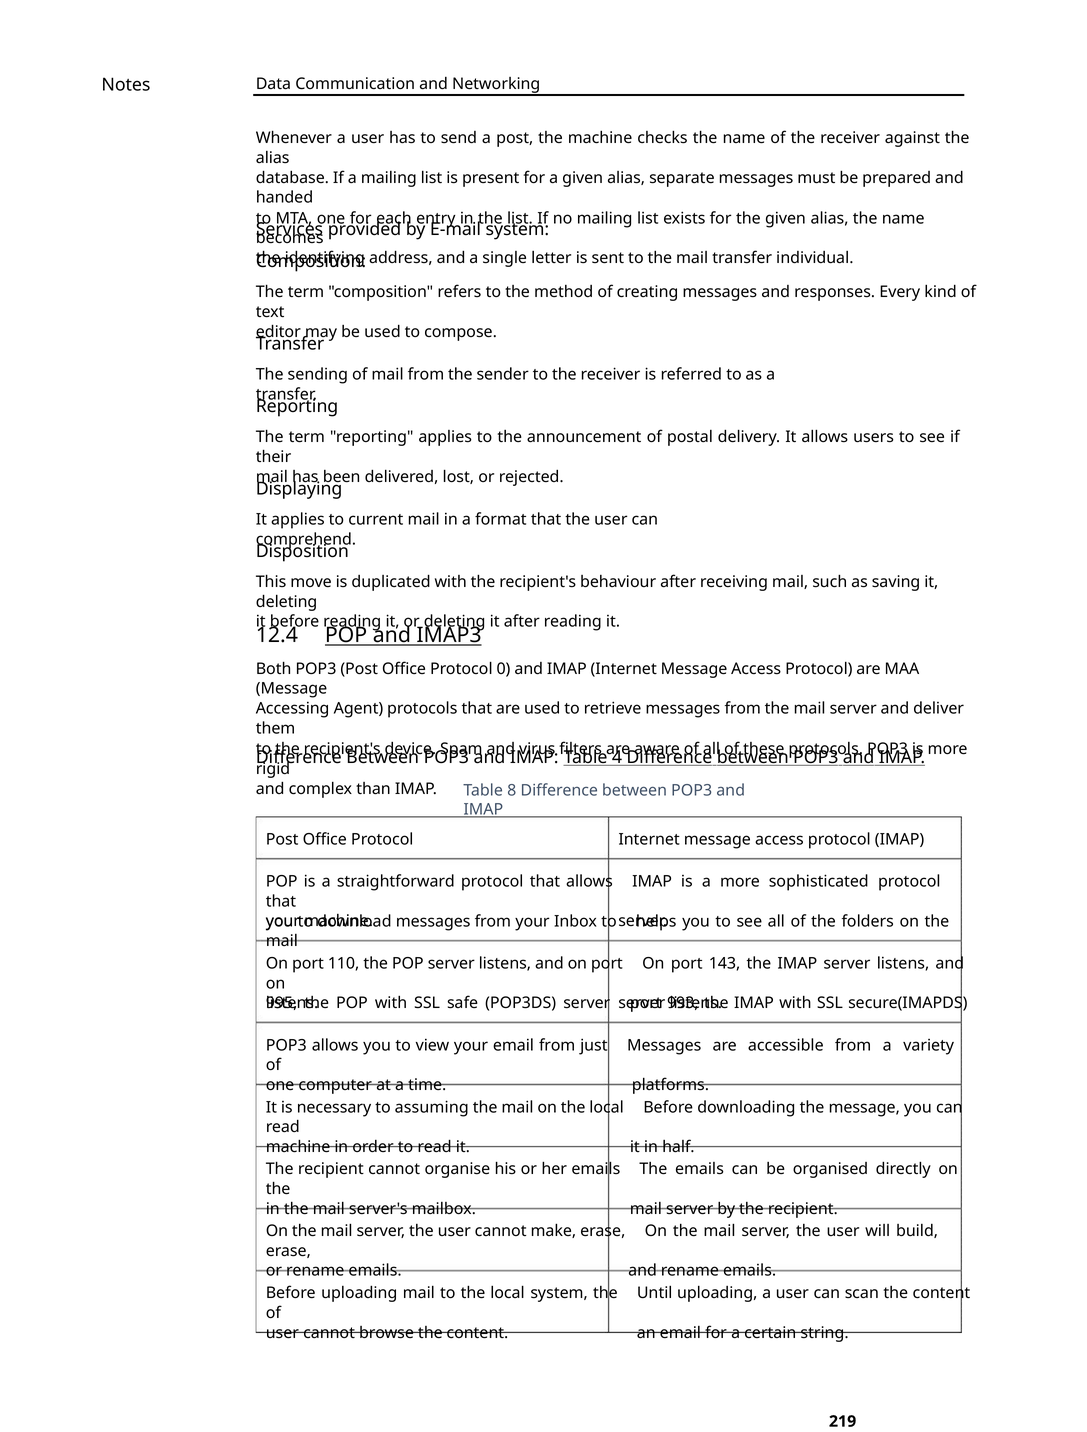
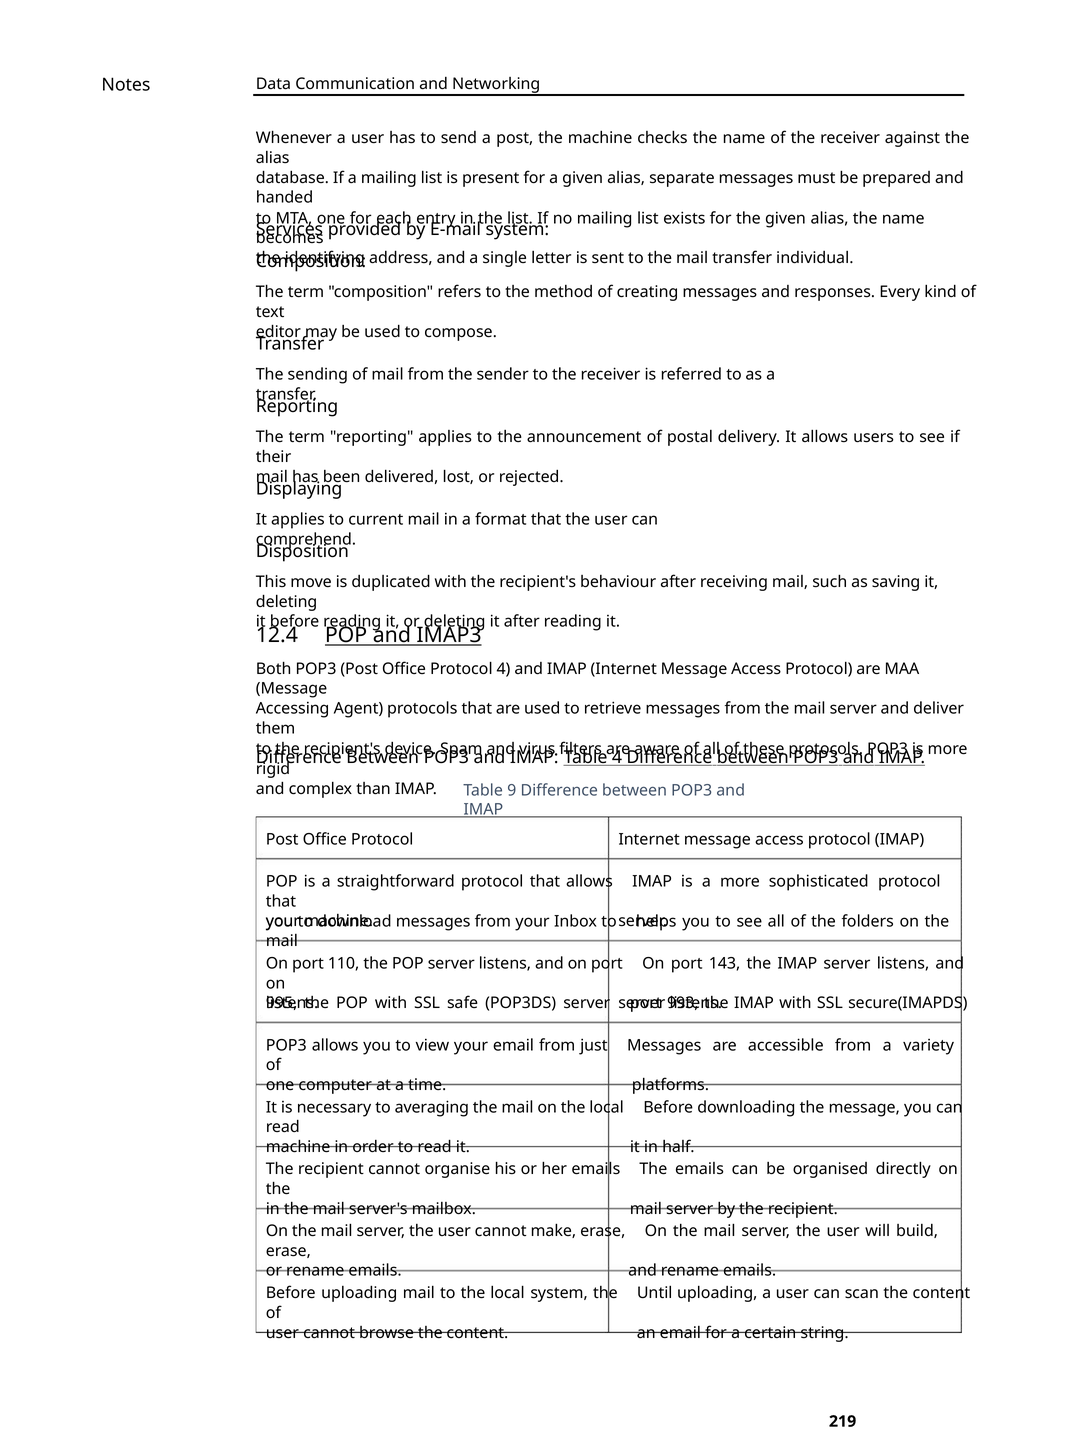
Protocol 0: 0 -> 4 (503, 669)
8: 8 -> 9 (512, 790)
assuming: assuming -> averaging (432, 1107)
